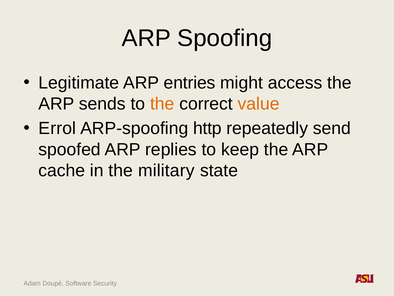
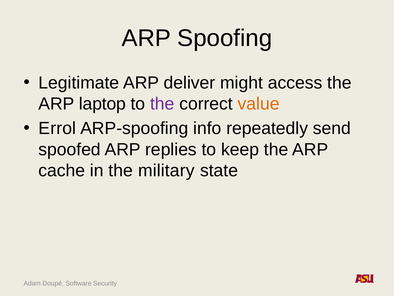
entries: entries -> deliver (189, 83)
sends: sends -> laptop (102, 104)
the colour: orange -> purple (162, 104)
http: http -> info (207, 128)
